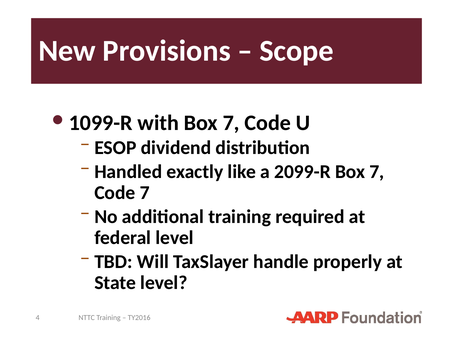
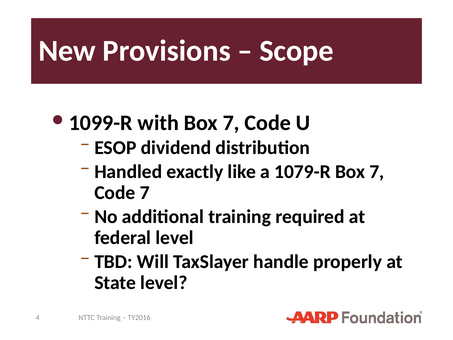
2099-R: 2099-R -> 1079-R (302, 172)
